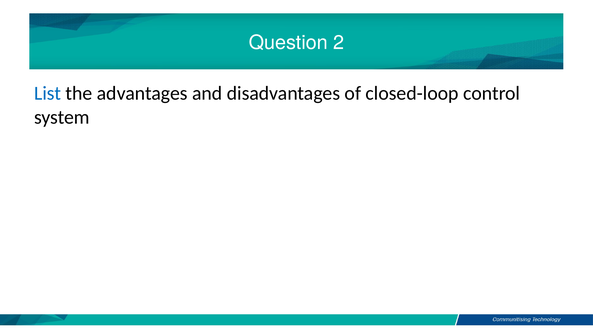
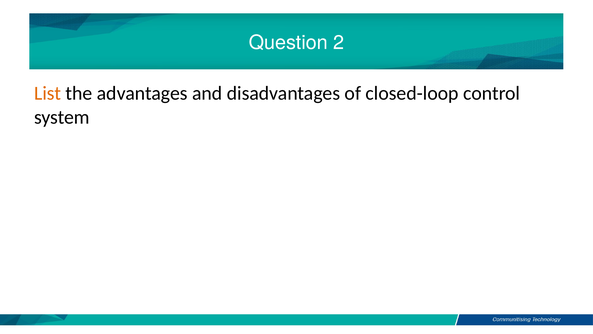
List colour: blue -> orange (48, 93)
